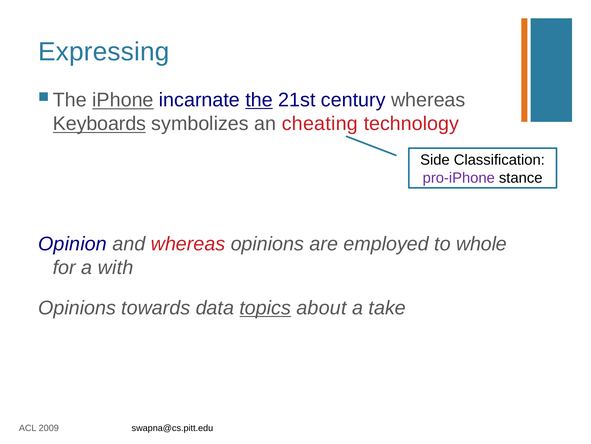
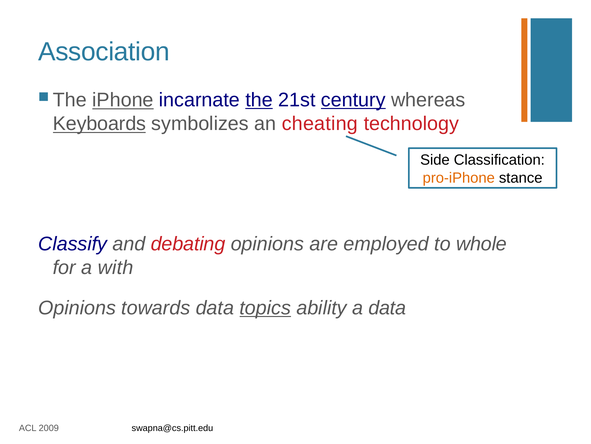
Expressing: Expressing -> Association (104, 52)
century underline: none -> present (353, 100)
pro-iPhone colour: purple -> orange (459, 178)
Opinion: Opinion -> Classify (73, 244)
and whereas: whereas -> debating (188, 244)
about: about -> ability (322, 307)
a take: take -> data (387, 307)
